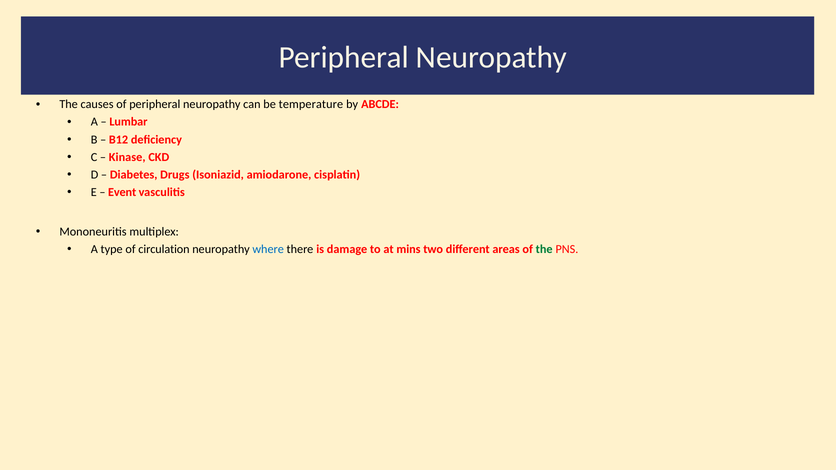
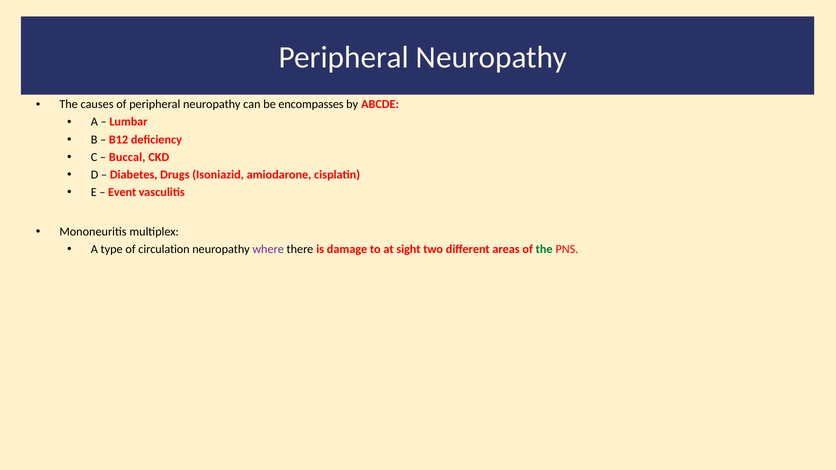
temperature: temperature -> encompasses (311, 104)
Kinase: Kinase -> Buccal (127, 157)
where colour: blue -> purple (268, 249)
mins: mins -> sight (408, 249)
